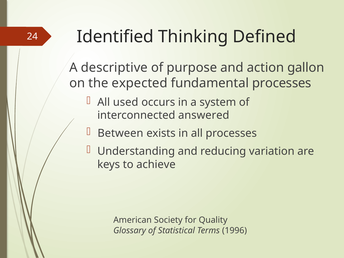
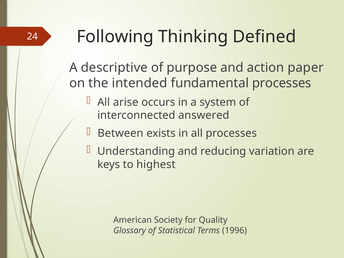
Identified: Identified -> Following (115, 37)
gallon: gallon -> paper (306, 68)
expected: expected -> intended (140, 83)
used: used -> arise (126, 102)
achieve: achieve -> highest (156, 164)
